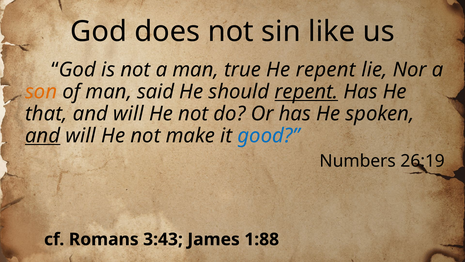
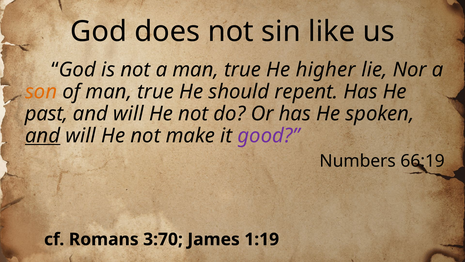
He repent: repent -> higher (326, 70)
of man said: said -> true (156, 92)
repent underline: present -> none (306, 92)
that: that -> past (46, 114)
good colour: blue -> purple (269, 135)
26:19: 26:19 -> 66:19 (423, 161)
3:43: 3:43 -> 3:70 (163, 239)
1:88: 1:88 -> 1:19 (262, 239)
